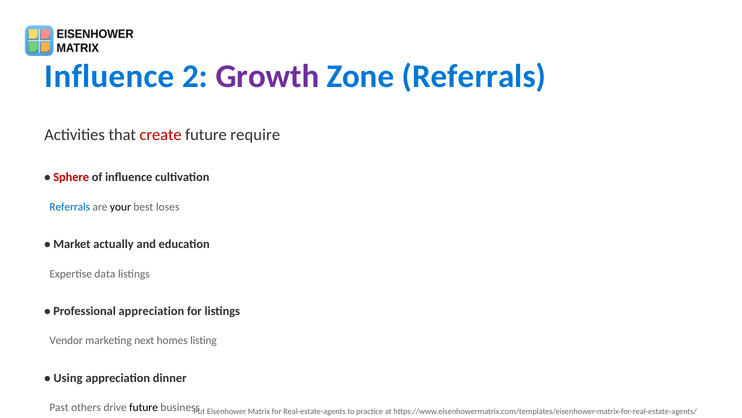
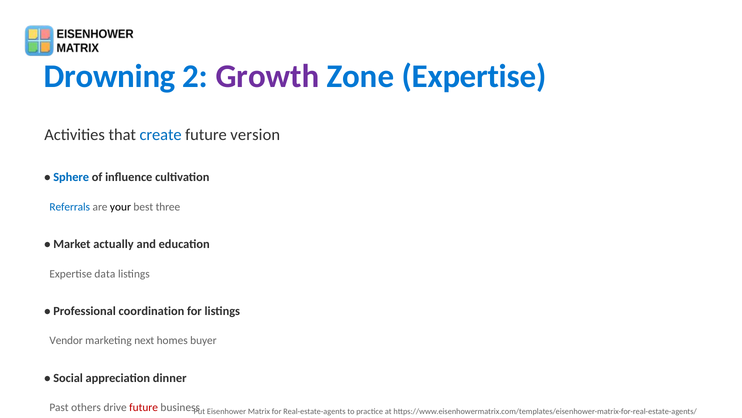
Influence: Influence -> Drowning (110, 76)
Zone Referrals: Referrals -> Expertise (474, 76)
create colour: red -> blue (161, 135)
require: require -> version (255, 135)
Sphere colour: red -> blue (71, 177)
loses: loses -> three (168, 207)
Professional appreciation: appreciation -> coordination (151, 311)
listing: listing -> buyer (203, 340)
Using: Using -> Social (68, 377)
future colour: black -> red (144, 407)
